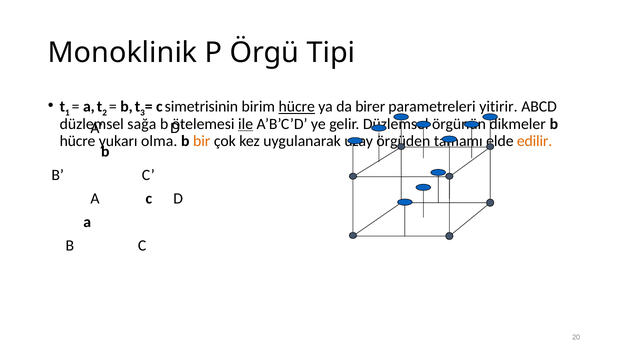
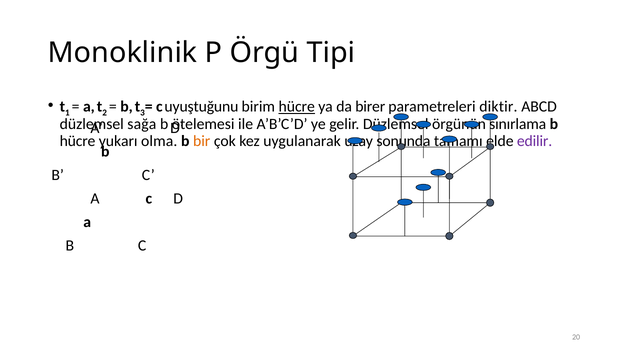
simetrisinin: simetrisinin -> uyuştuğunu (201, 107)
yitirir: yitirir -> diktir (498, 107)
ile underline: present -> none (246, 124)
dikmeler: dikmeler -> sınırlama (518, 124)
örgüden: örgüden -> sonunda (403, 141)
edilir colour: orange -> purple (535, 141)
